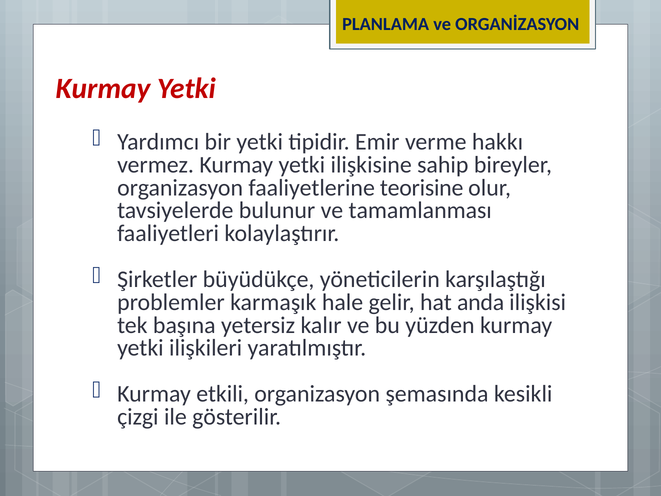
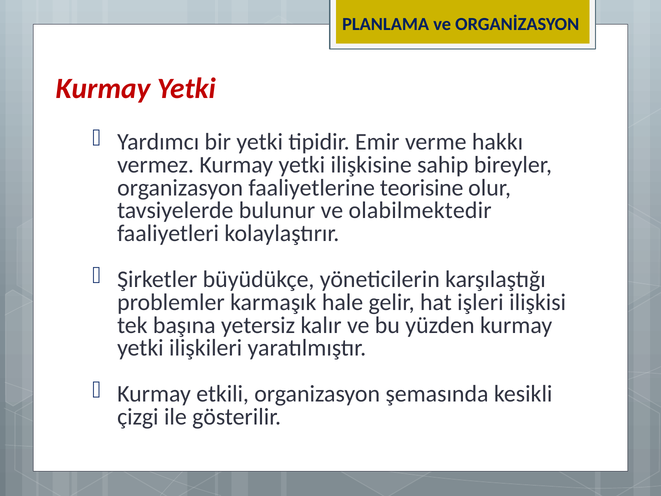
tamamlanması: tamamlanması -> olabilmektedir (420, 211)
anda: anda -> işleri (480, 302)
